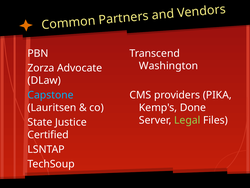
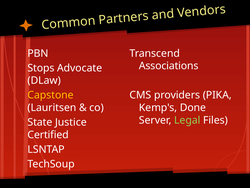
Washington: Washington -> Associations (169, 66)
Zorza: Zorza -> Stops (41, 68)
Capstone colour: light blue -> yellow (51, 95)
